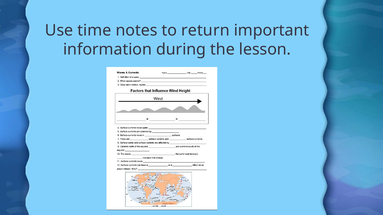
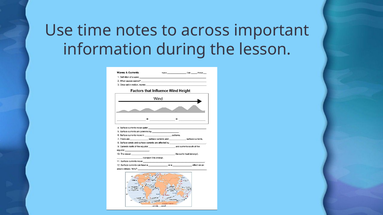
return: return -> across (205, 30)
